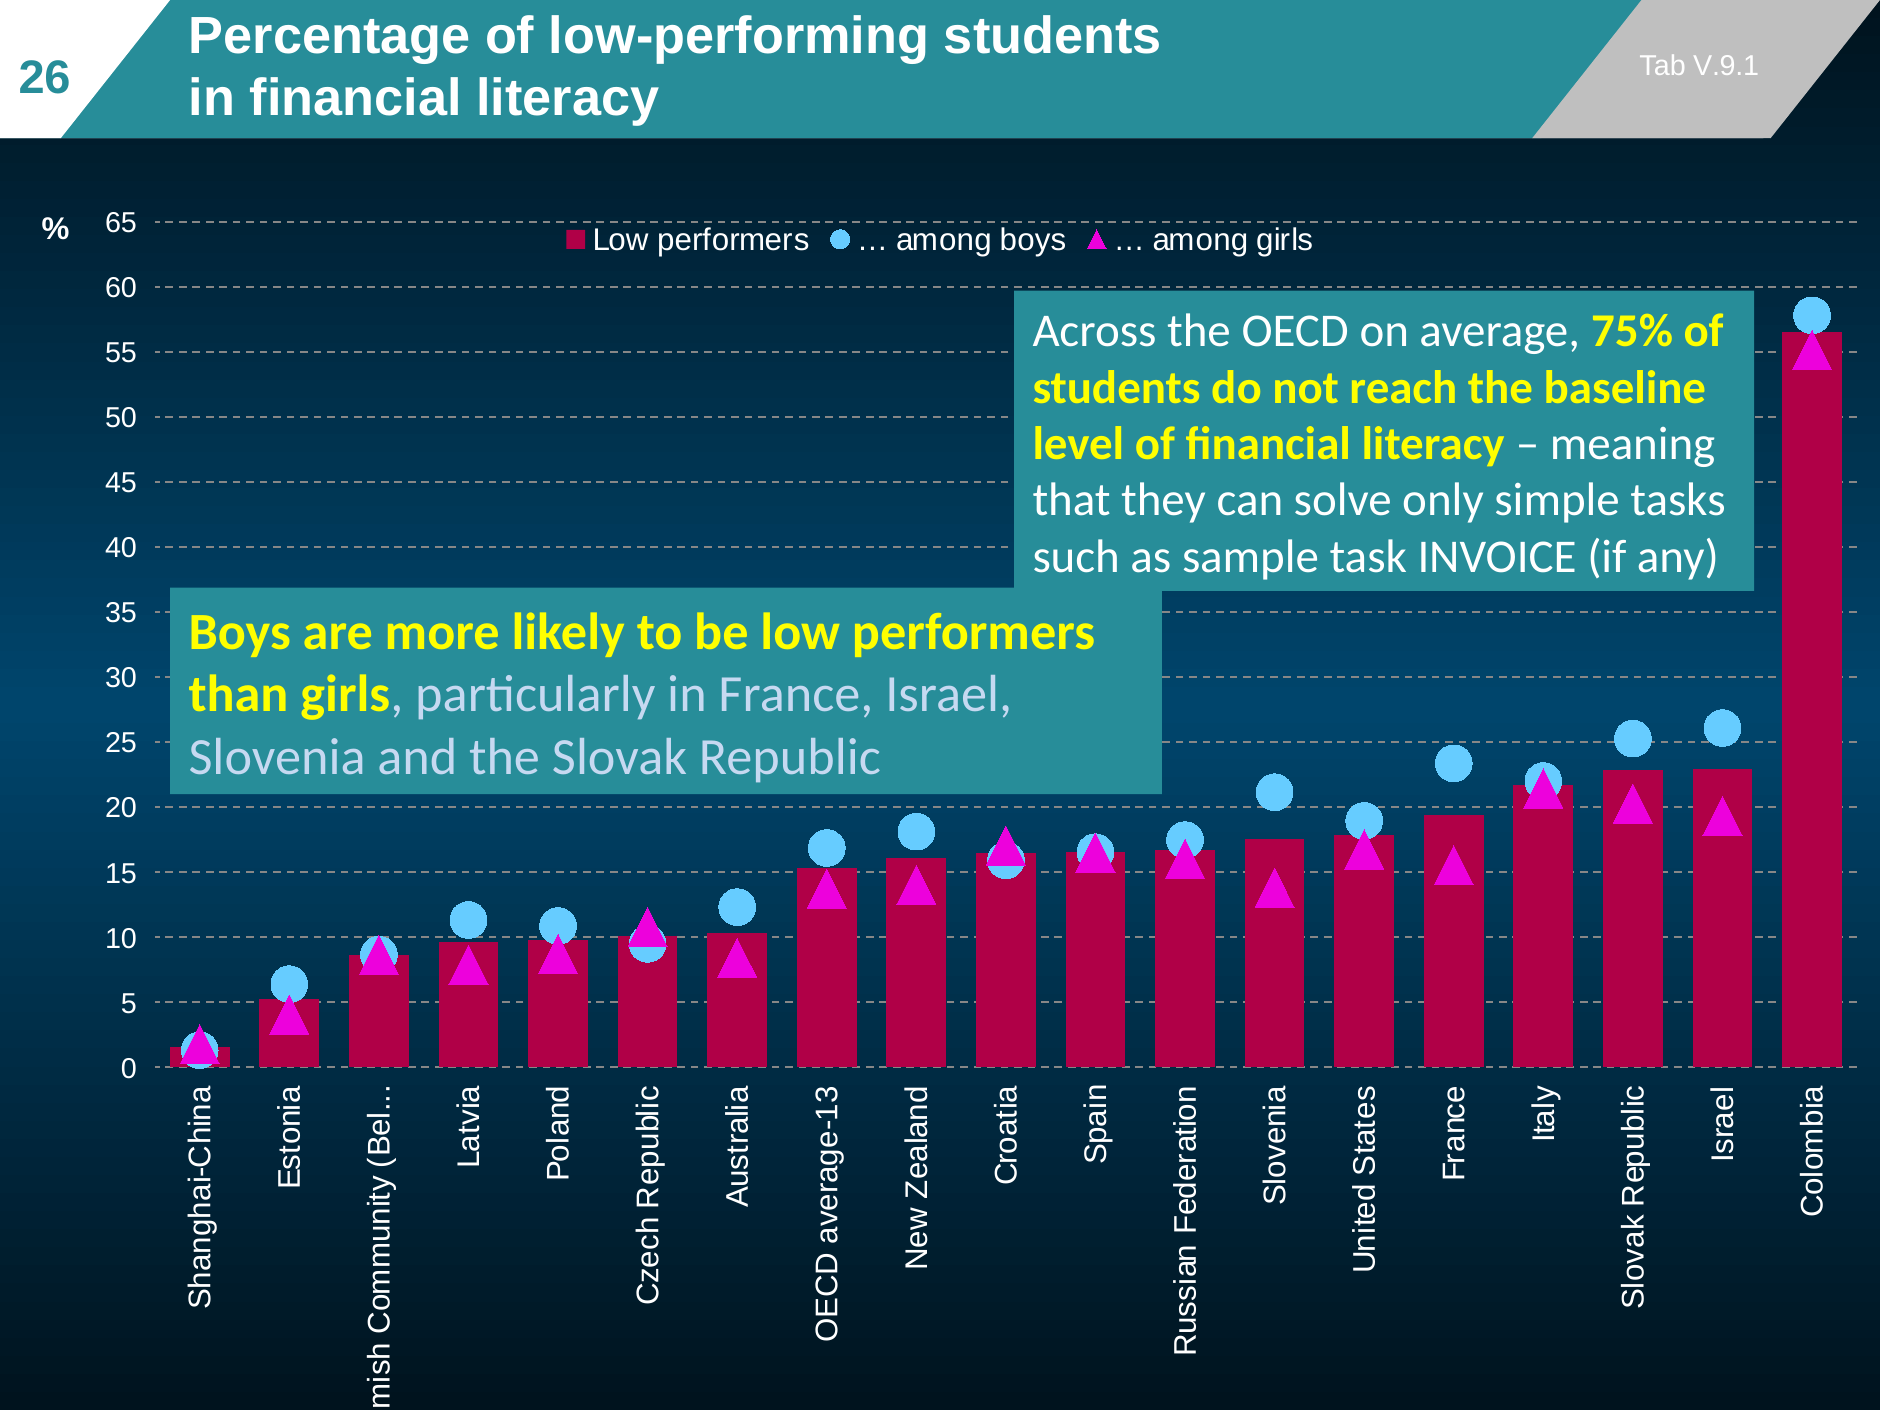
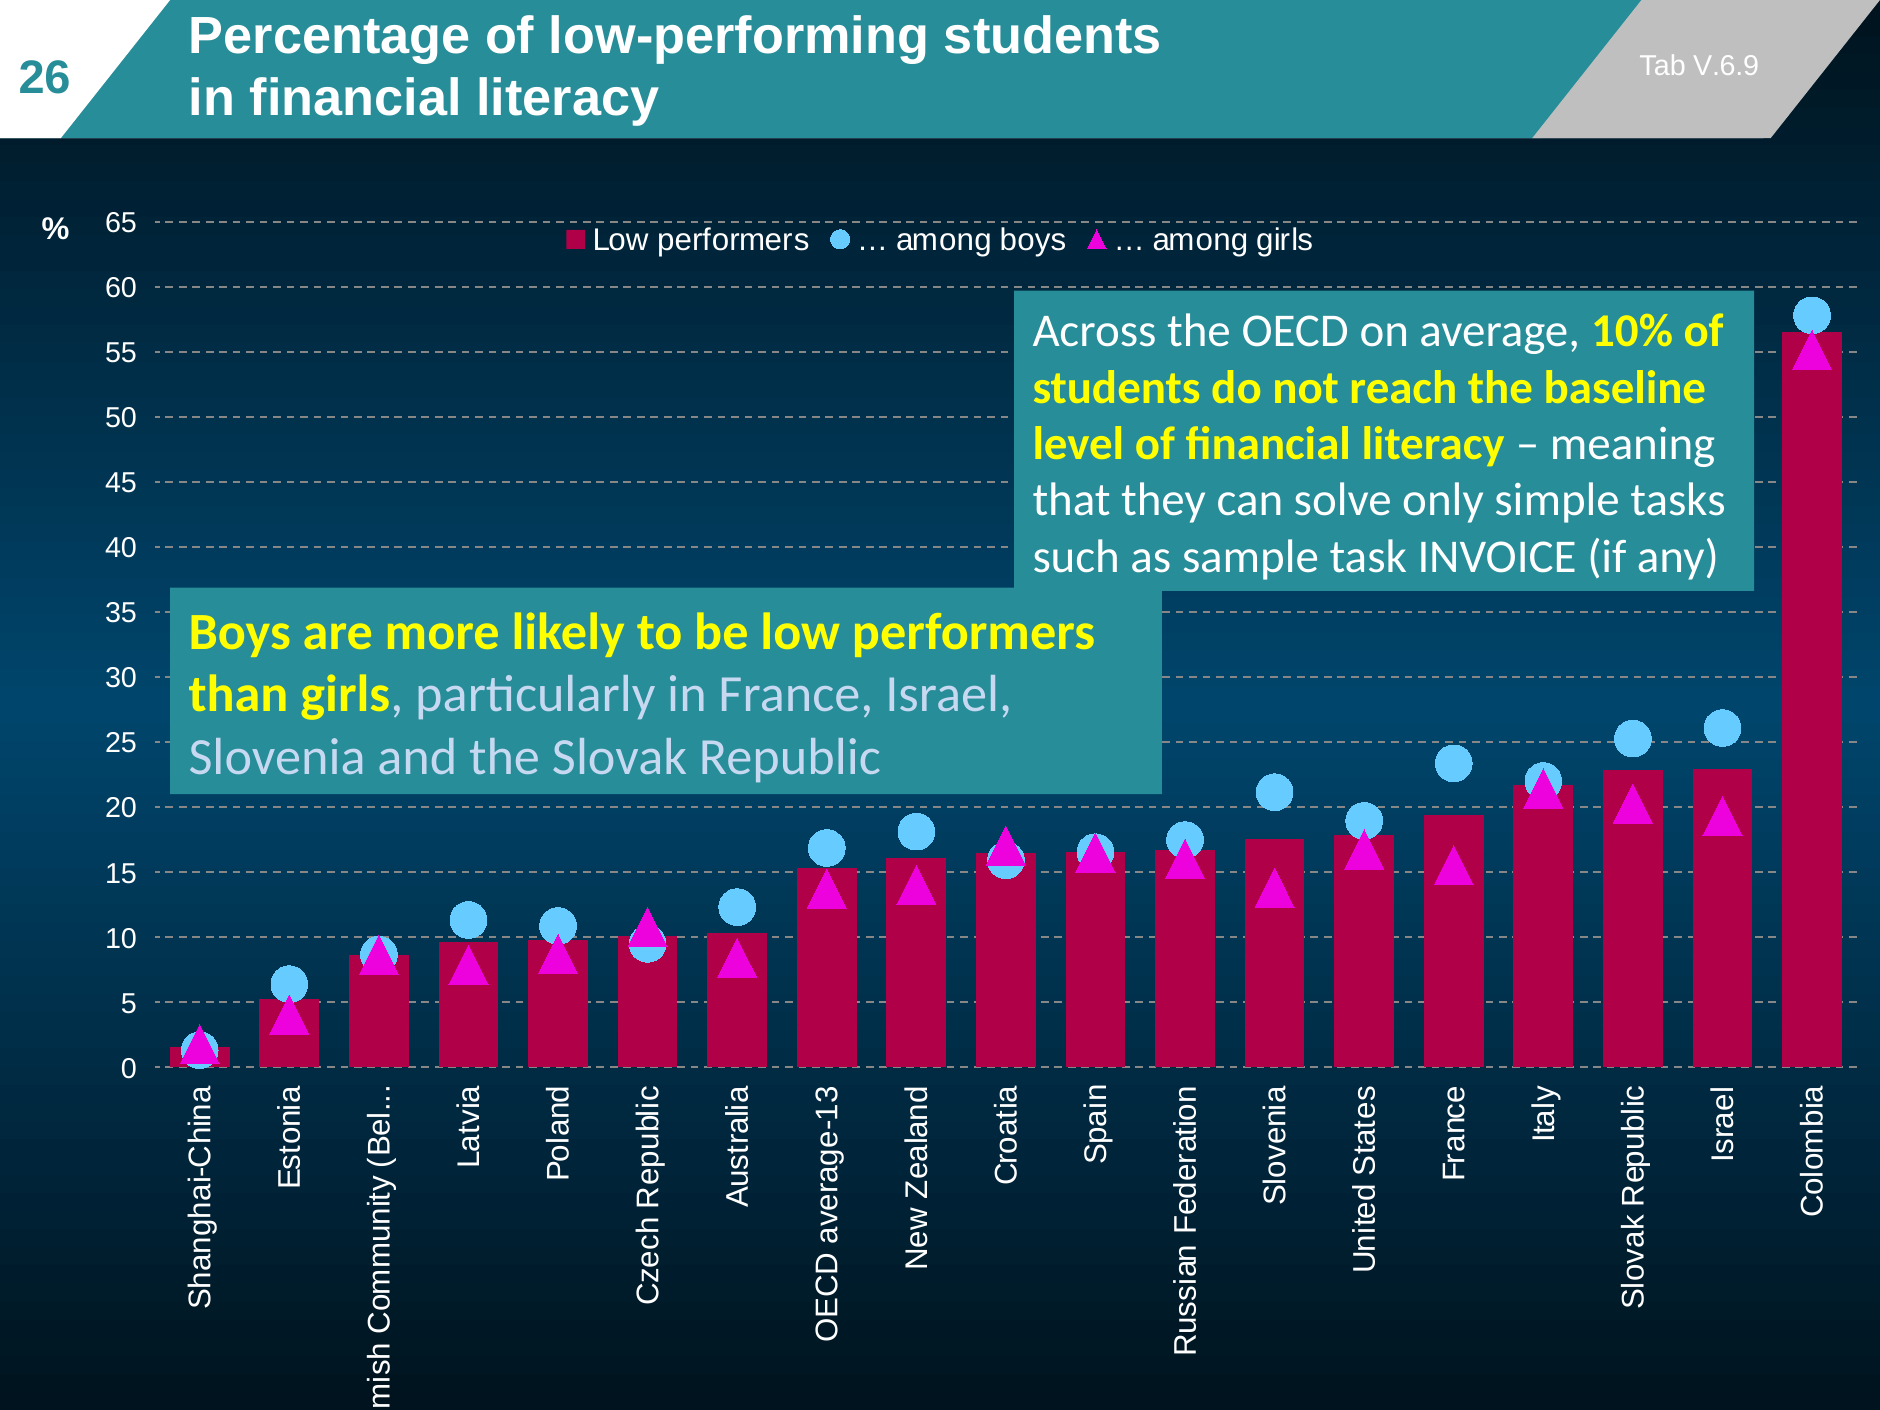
V.9.1: V.9.1 -> V.6.9 (1726, 66)
75%: 75% -> 10% (1632, 331)
